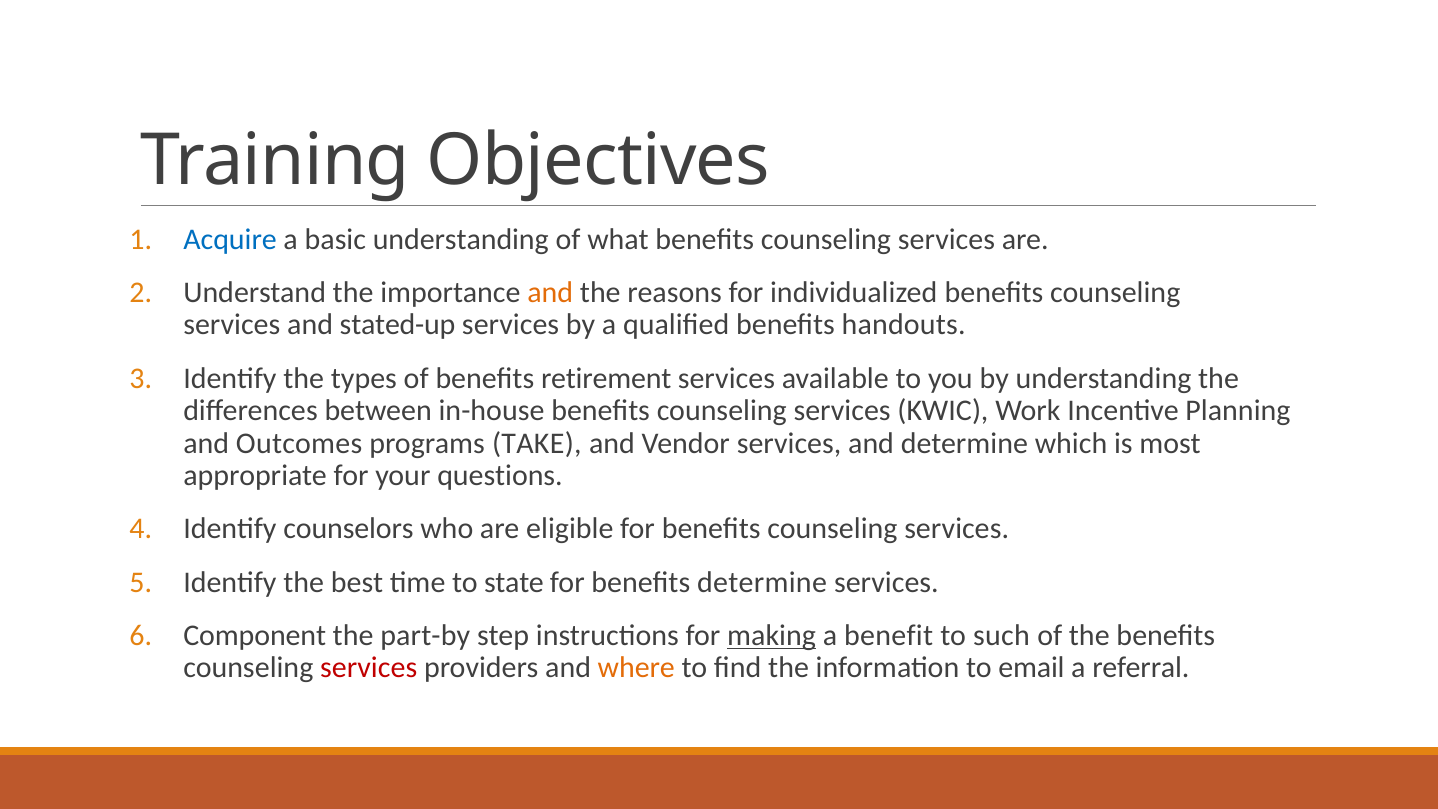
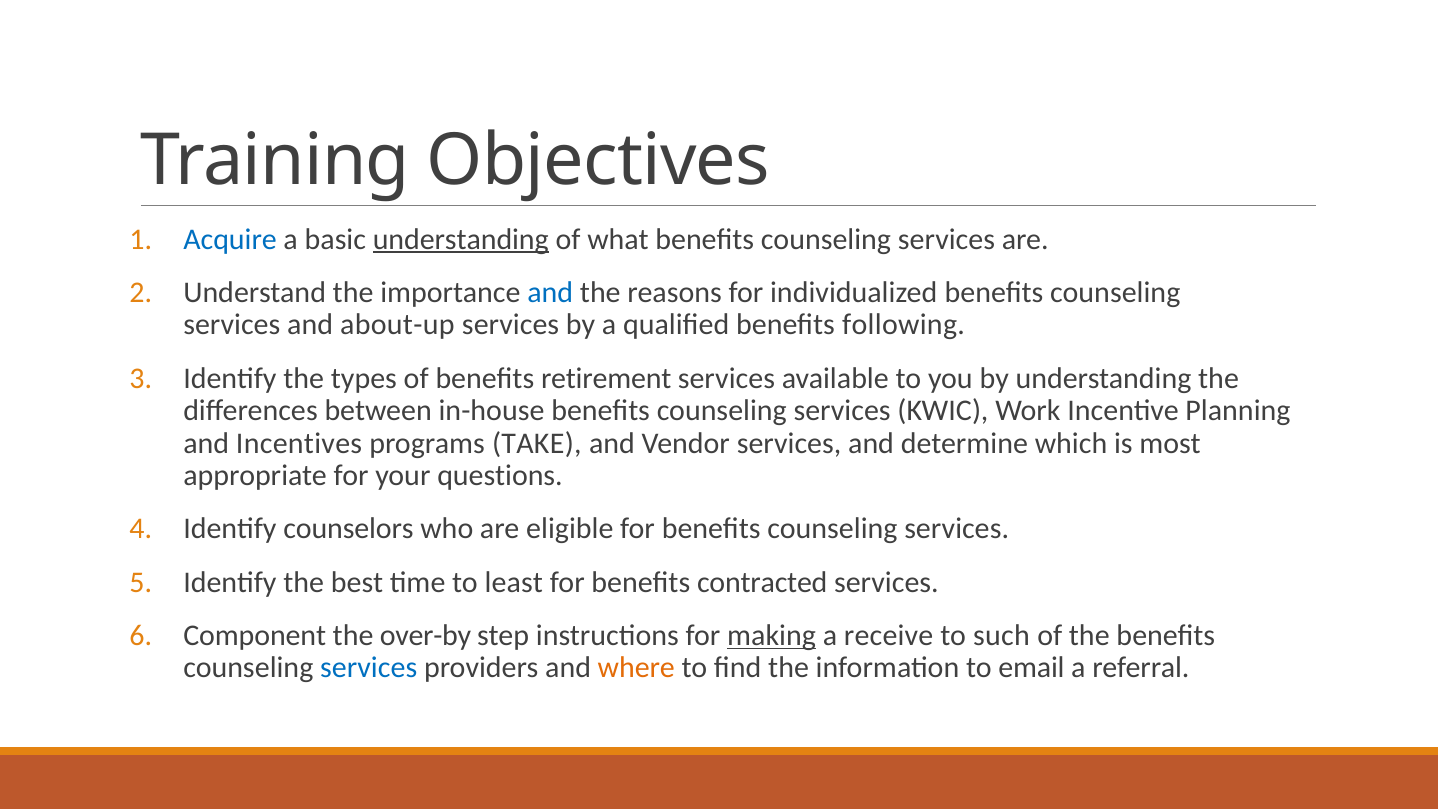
understanding underline: none -> present (461, 239)
and colour: orange -> blue (550, 293)
stated-up: stated-up -> about-up (397, 325)
handouts: handouts -> following (904, 325)
Outcomes: Outcomes -> Incentives (299, 443)
state: state -> least (514, 582)
benefits determine: determine -> contracted (762, 582)
part-by: part-by -> over-by (426, 636)
benefit: benefit -> receive (889, 636)
services colour: red -> blue (369, 668)
